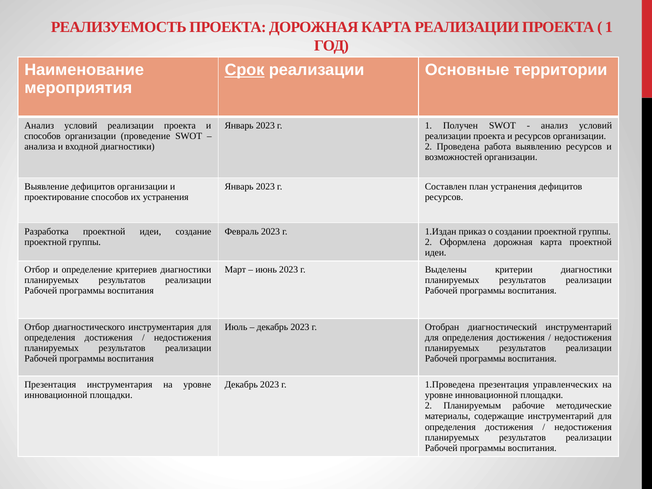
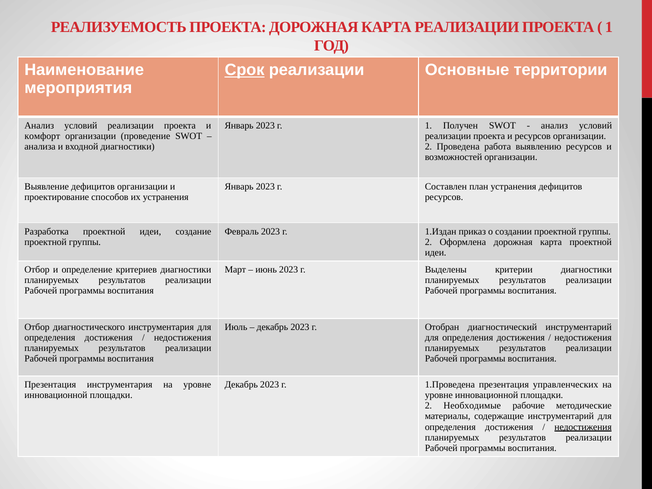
способов: способов -> комфорт (42, 136)
Планируемым: Планируемым -> Необходимые (472, 406)
недостижения underline: none -> present (583, 427)
